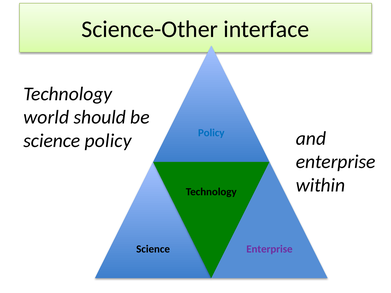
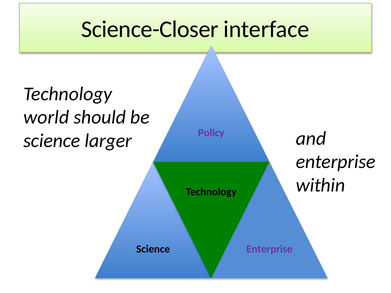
Science-Other: Science-Other -> Science-Closer (150, 29)
Policy colour: blue -> purple (211, 133)
science policy: policy -> larger (108, 141)
